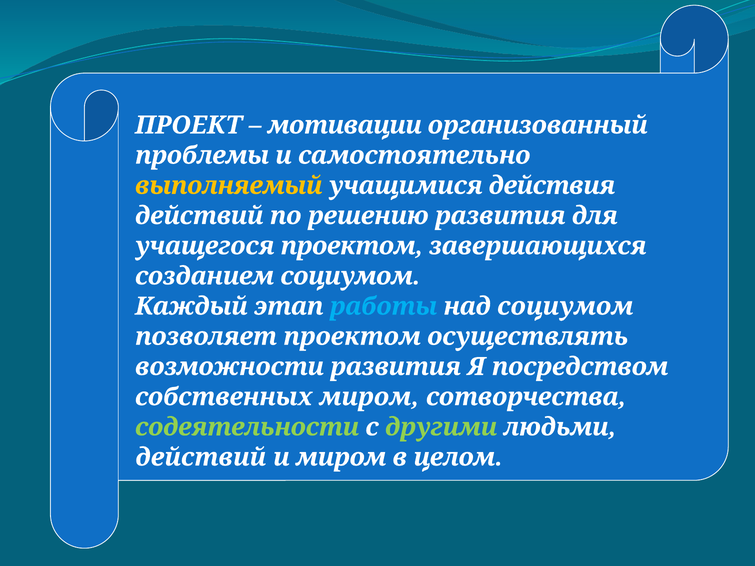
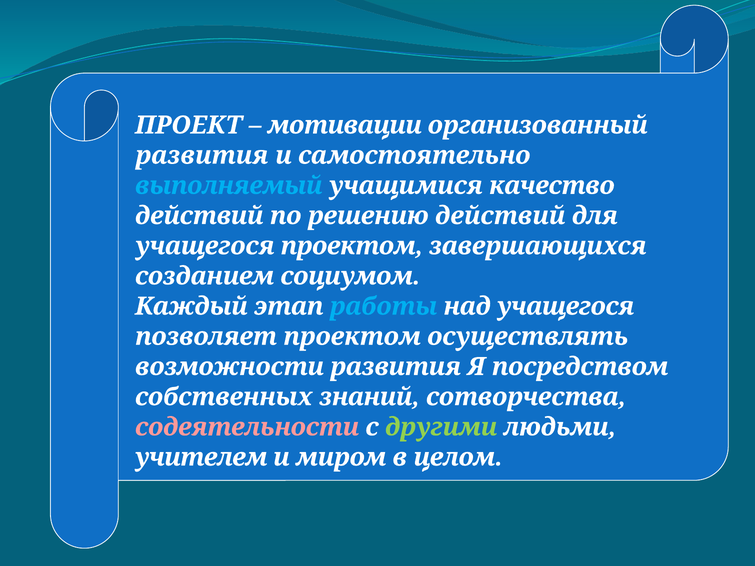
проблемы: проблемы -> развития (202, 155)
выполняемый colour: yellow -> light blue (229, 186)
действия: действия -> качество (552, 186)
решению развития: развития -> действий (500, 216)
над социумом: социумом -> учащегося (566, 306)
собственных миром: миром -> знаний (370, 397)
содеятельности colour: light green -> pink (247, 427)
действий: действий -> учителем (201, 457)
